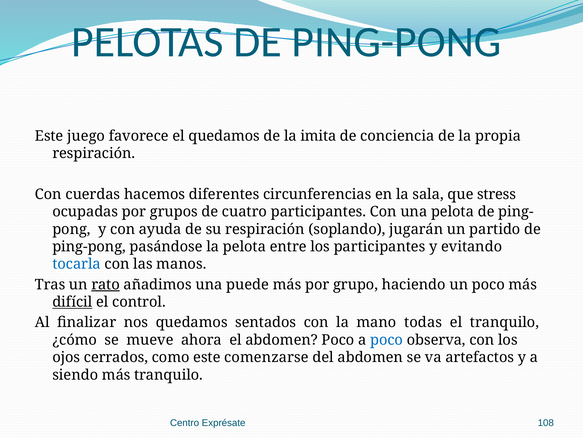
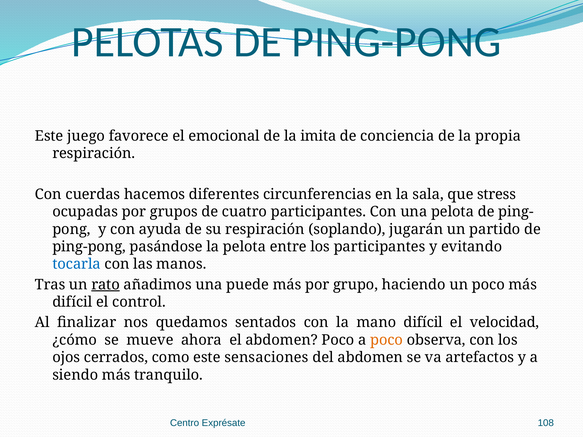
el quedamos: quedamos -> emocional (224, 136)
difícil underline: present -> none (72, 302)
mano todas: todas -> difícil (423, 323)
el tranquilo: tranquilo -> velocidad (505, 323)
poco colour: blue -> orange (387, 340)
comenzarse: comenzarse -> sensaciones (266, 358)
